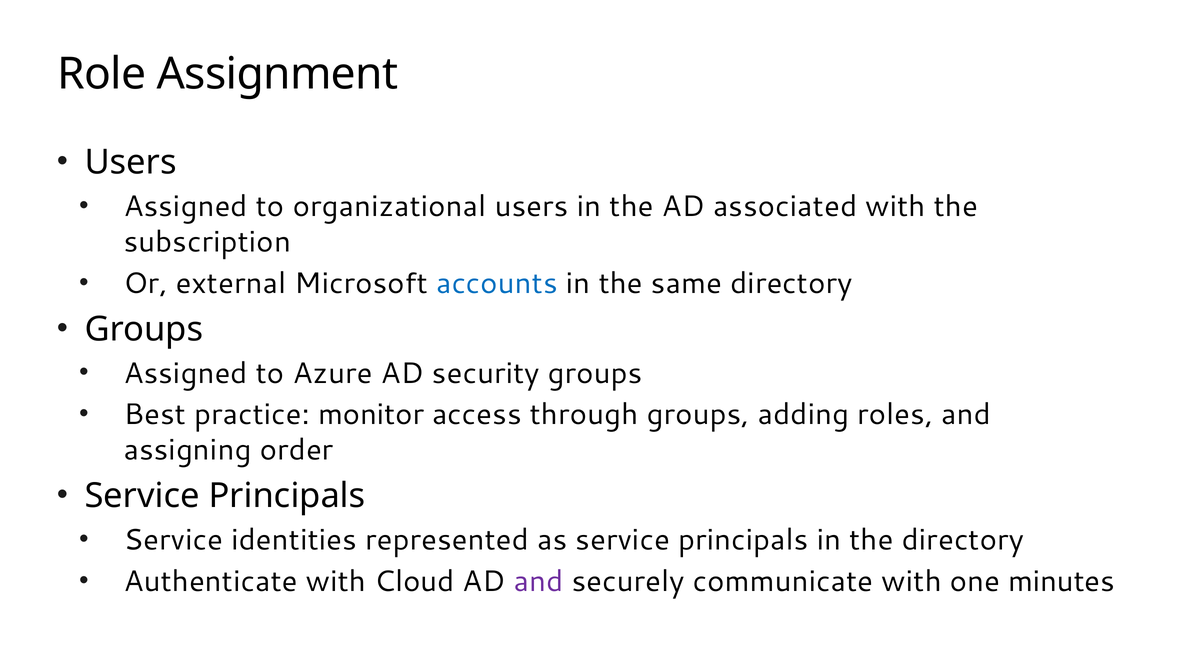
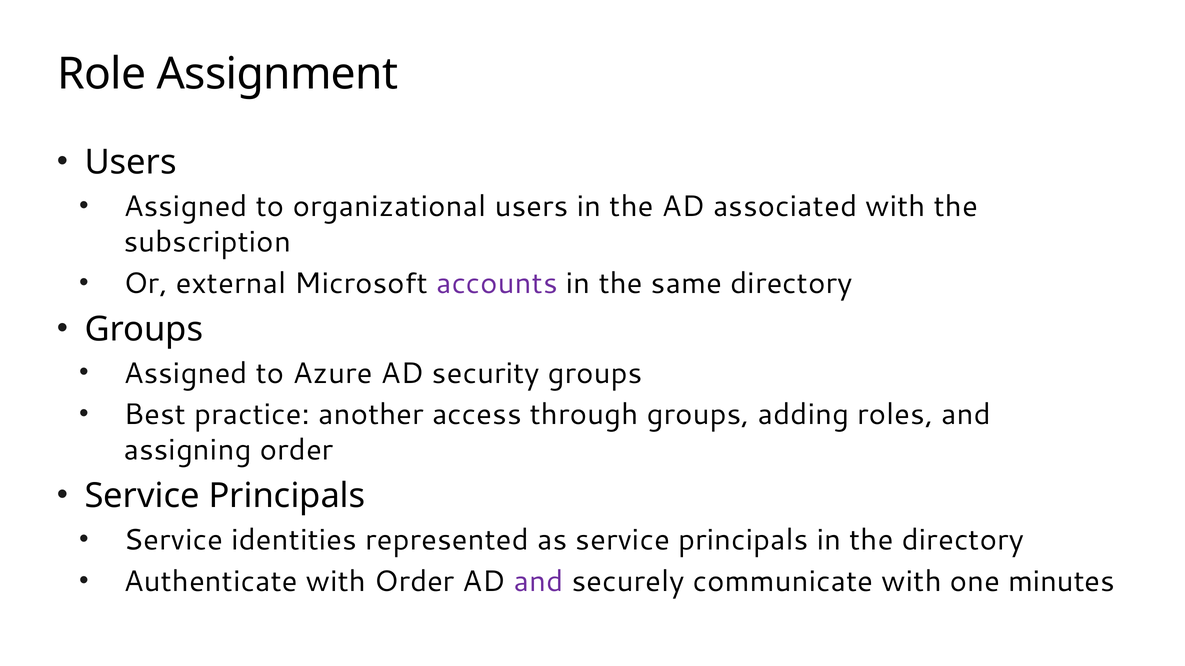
accounts colour: blue -> purple (497, 284)
monitor: monitor -> another (371, 415)
with Cloud: Cloud -> Order (414, 582)
